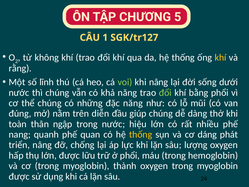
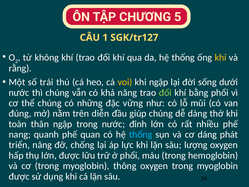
lĩnh: lĩnh -> trái (46, 82)
voi colour: light green -> yellow (125, 82)
khi nâng: nâng -> ngập (159, 82)
đặc năng: năng -> vững (133, 103)
hiệu: hiệu -> đỉnh (138, 124)
thống colour: yellow -> light blue (141, 134)
thành: thành -> thông (125, 166)
